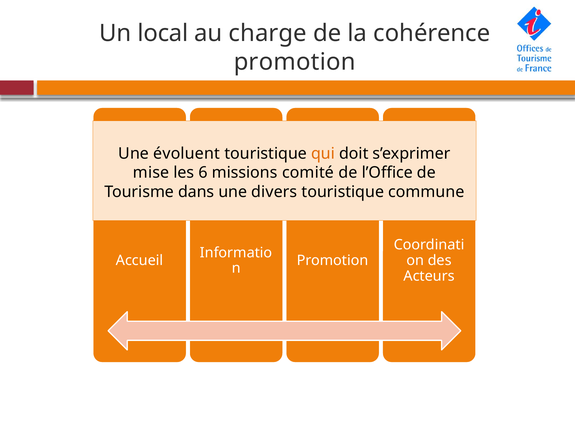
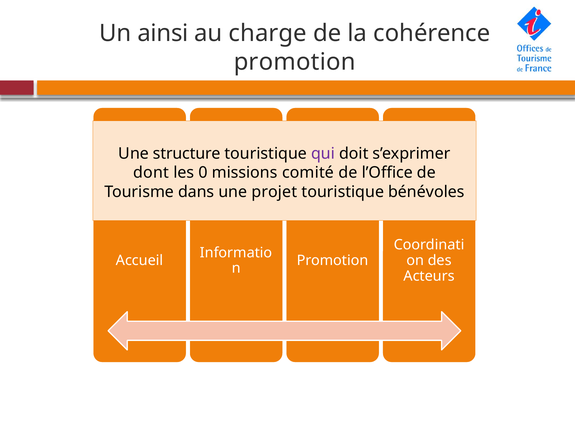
local: local -> ainsi (163, 33)
évoluent: évoluent -> structure (187, 154)
qui colour: orange -> purple (323, 154)
mise: mise -> dont (151, 173)
6: 6 -> 0 (203, 173)
divers: divers -> projet (274, 192)
commune: commune -> bénévoles (426, 192)
